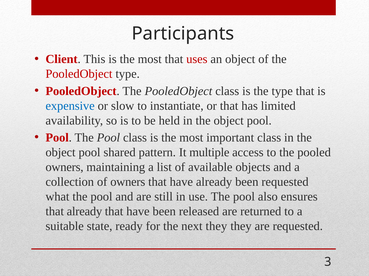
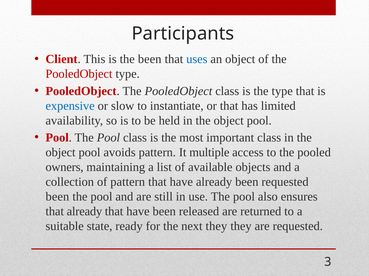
This is the most: most -> been (150, 59)
uses colour: red -> blue (197, 59)
shared: shared -> avoids (120, 153)
of owners: owners -> pattern (128, 182)
what: what -> been (57, 197)
